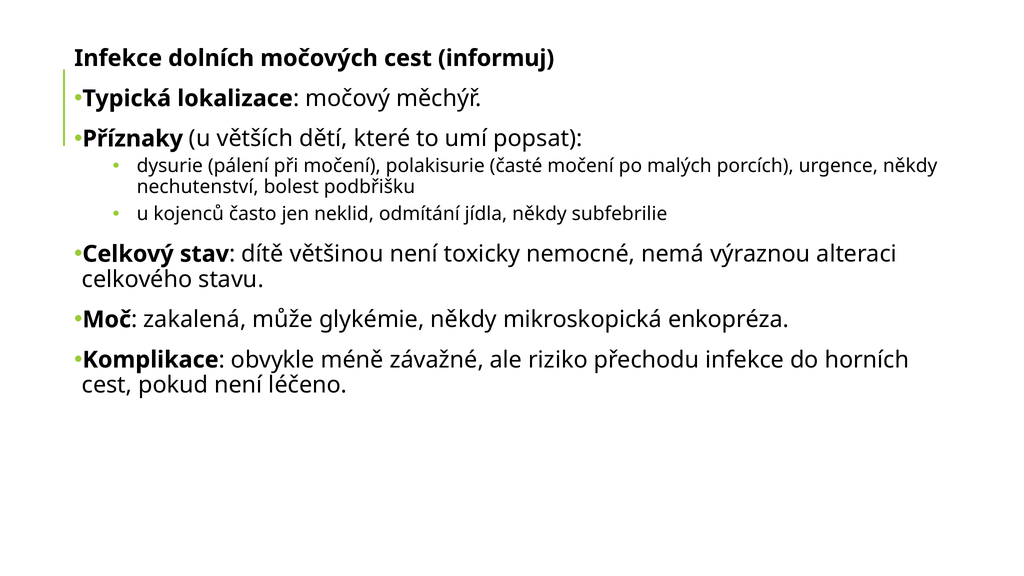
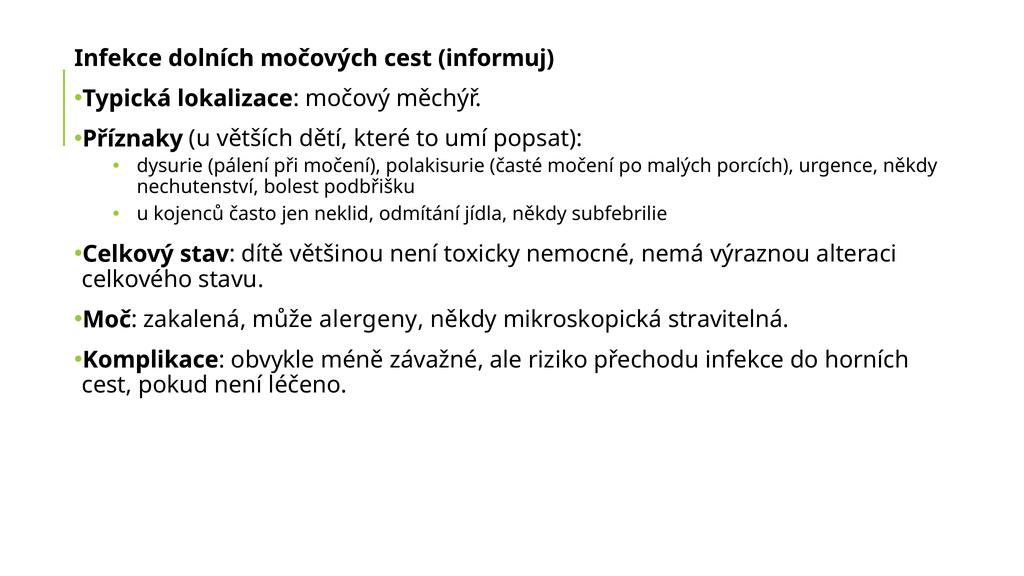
glykémie: glykémie -> alergeny (372, 320)
enkopréza: enkopréza -> stravitelná (728, 320)
